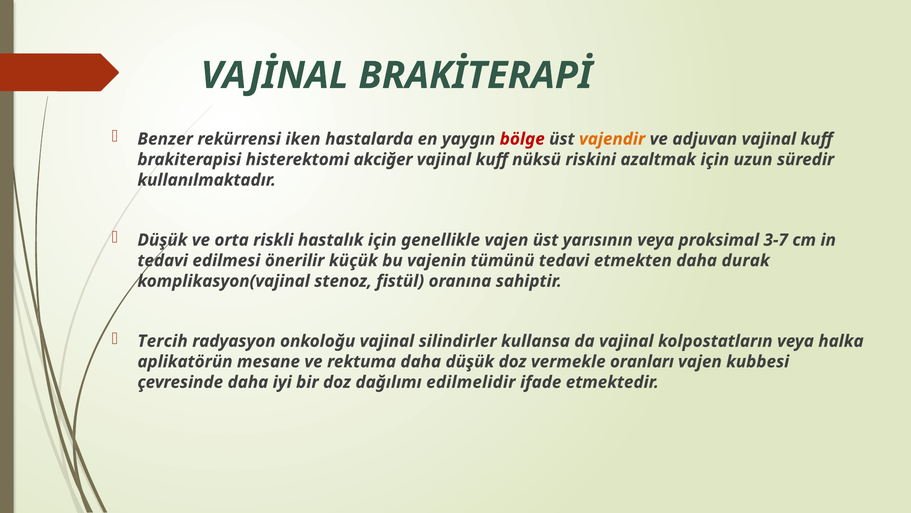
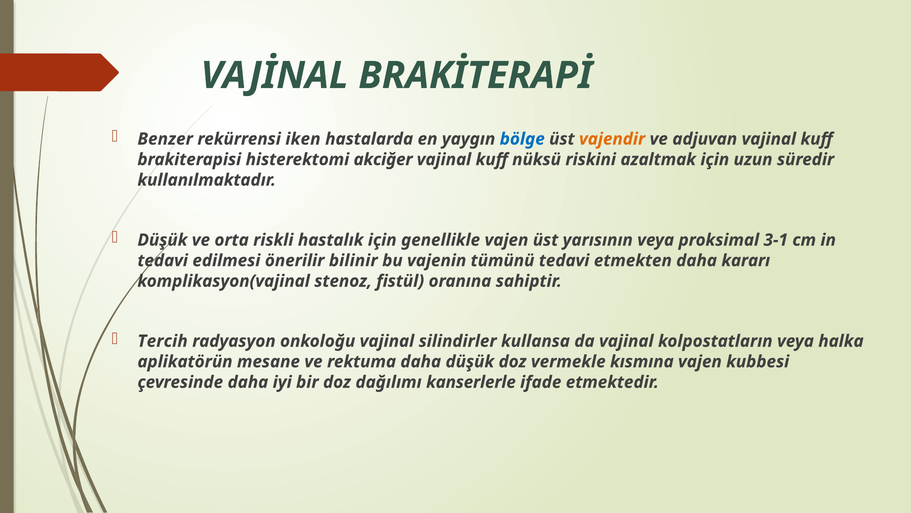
bölge colour: red -> blue (522, 139)
3-7: 3-7 -> 3-1 (776, 240)
küçük: küçük -> bilinir (353, 260)
durak: durak -> kararı (746, 260)
oranları: oranları -> kısmına (642, 361)
edilmelidir: edilmelidir -> kanserlerle (471, 382)
